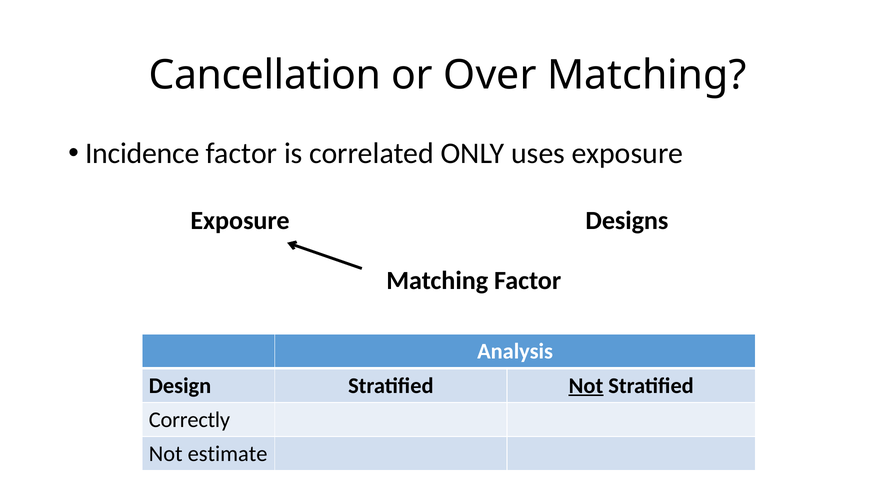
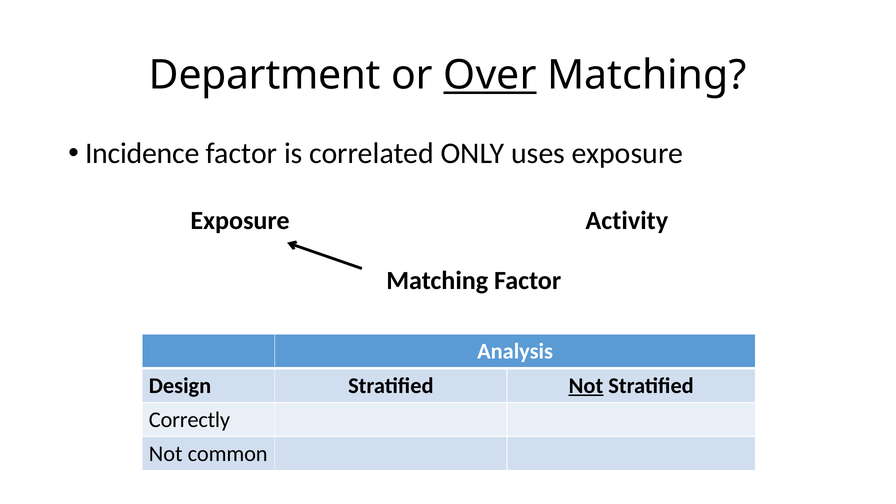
Cancellation: Cancellation -> Department (265, 75)
Over underline: none -> present (490, 75)
Designs: Designs -> Activity (627, 220)
estimate: estimate -> common (228, 454)
